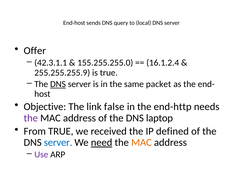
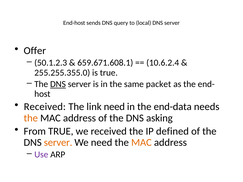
42.3.1.1: 42.3.1.1 -> 50.1.2.3 (51, 63)
155.255.255.0: 155.255.255.0 -> 659.671.608.1 (105, 63)
16.1.2.4: 16.1.2.4 -> 10.6.2.4 (163, 63)
255.255.255.9: 255.255.255.9 -> 255.255.355.0 (62, 73)
Objective: Objective -> Received (45, 107)
link false: false -> need (114, 107)
end-http: end-http -> end-data (173, 107)
the colour: purple -> orange (31, 118)
laptop: laptop -> asking (159, 118)
server colour: blue -> orange (58, 143)
need underline: present -> none (102, 143)
